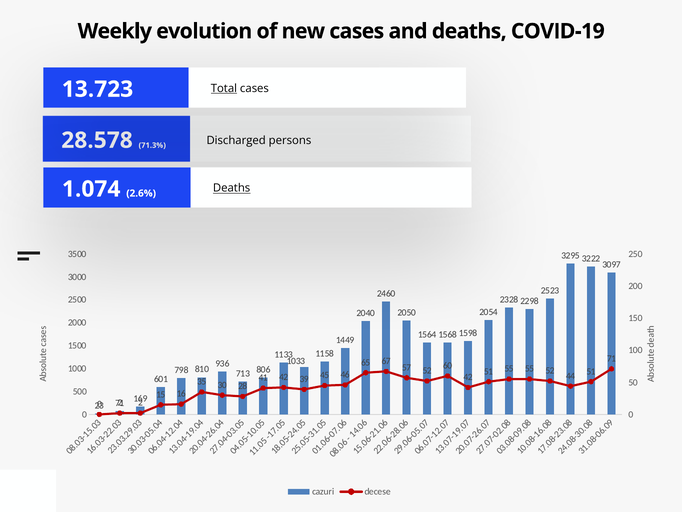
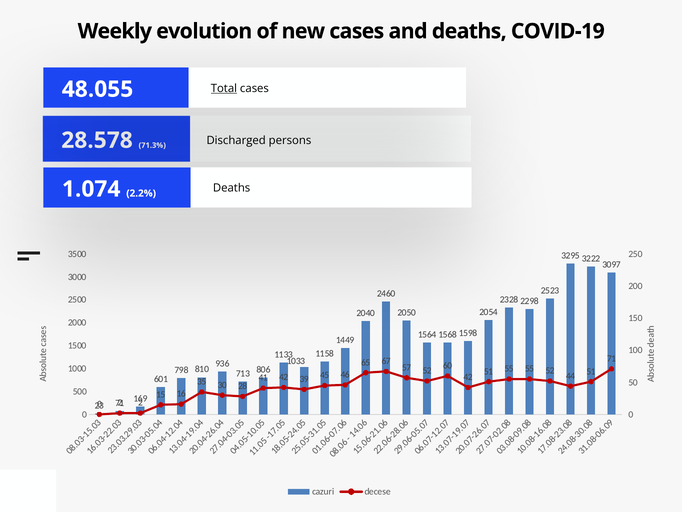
13.723: 13.723 -> 48.055 (97, 89)
2.6%: 2.6% -> 2.2% (141, 193)
Deaths underline: present -> none (232, 188)
